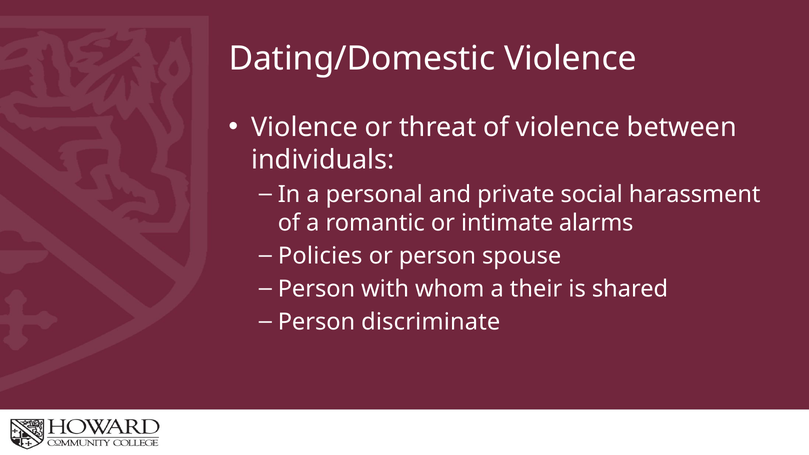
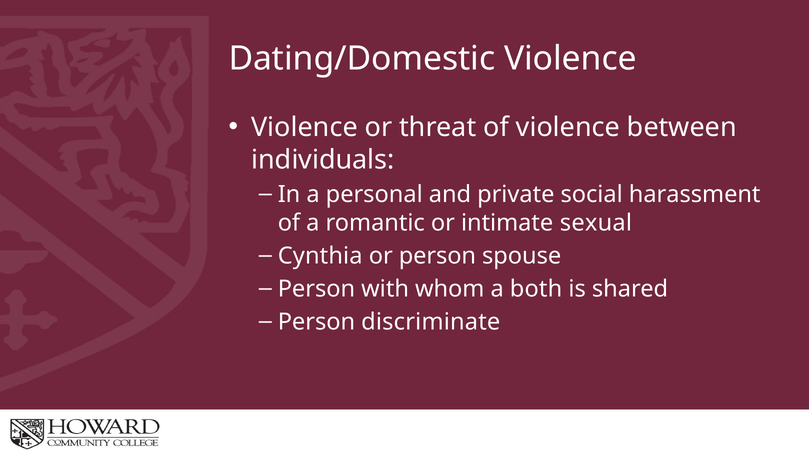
alarms: alarms -> sexual (596, 223)
Policies: Policies -> Cynthia (320, 256)
their: their -> both (536, 289)
